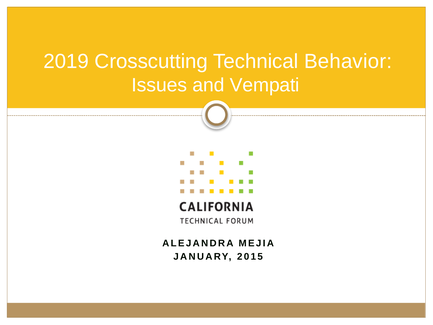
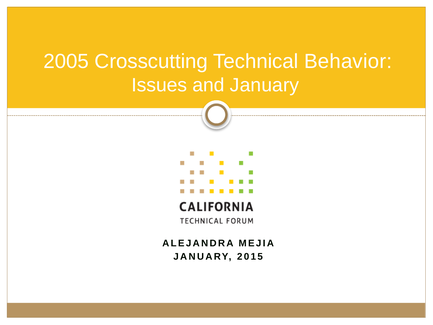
2019: 2019 -> 2005 (66, 61)
and Vempati: Vempati -> January (265, 85)
